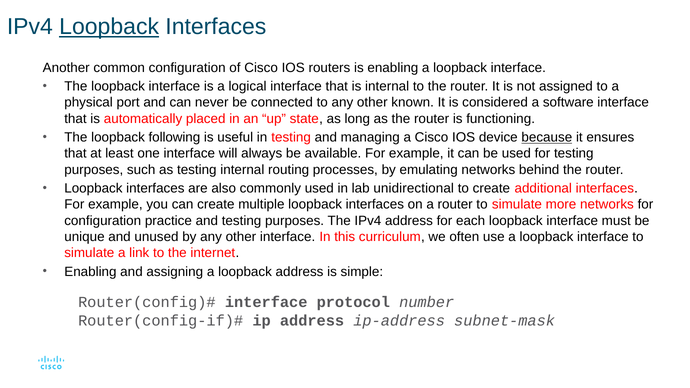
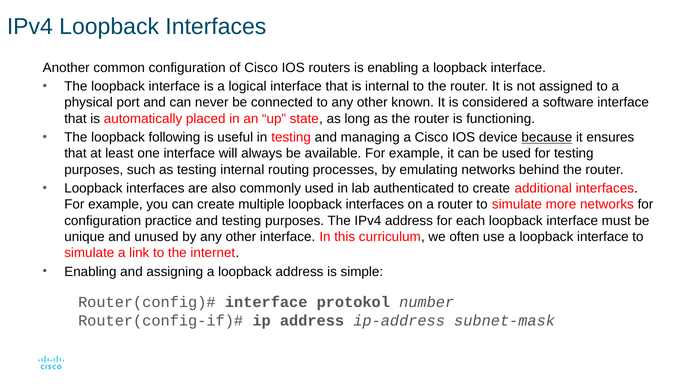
Loopback underline: present -> none (109, 27)
unidirectional: unidirectional -> authenticated (414, 189)
protocol: protocol -> protokol (353, 302)
